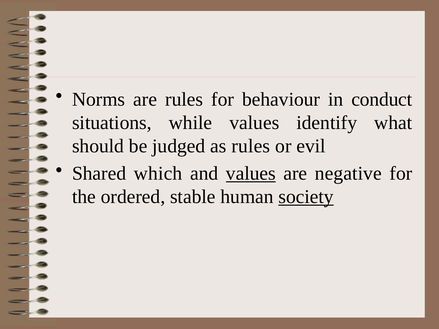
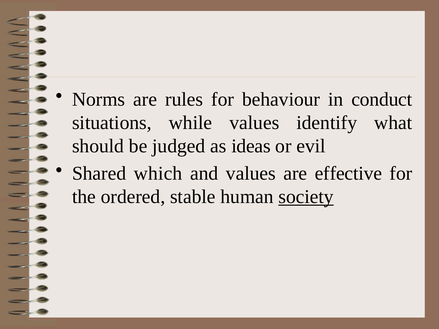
as rules: rules -> ideas (251, 146)
values underline: present -> none (251, 174)
negative: negative -> effective (348, 174)
